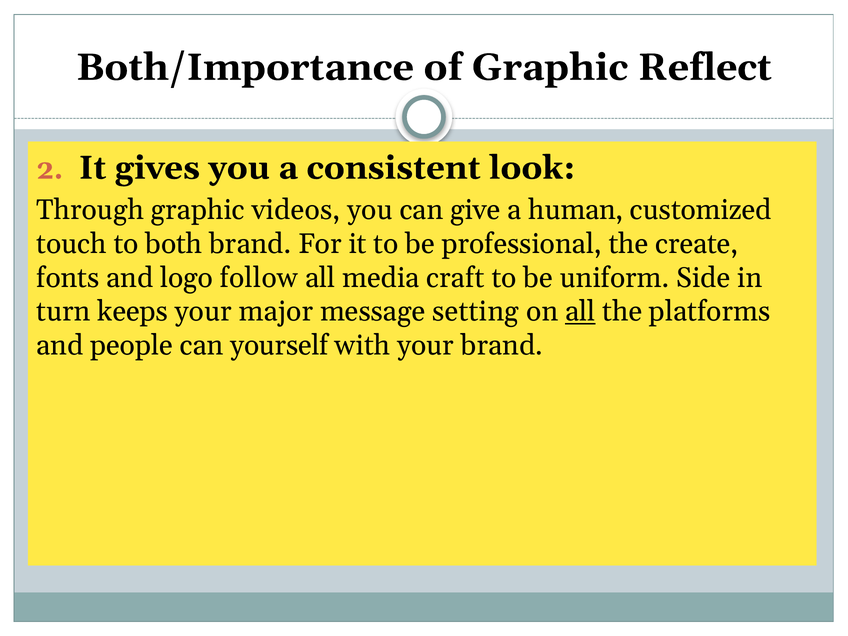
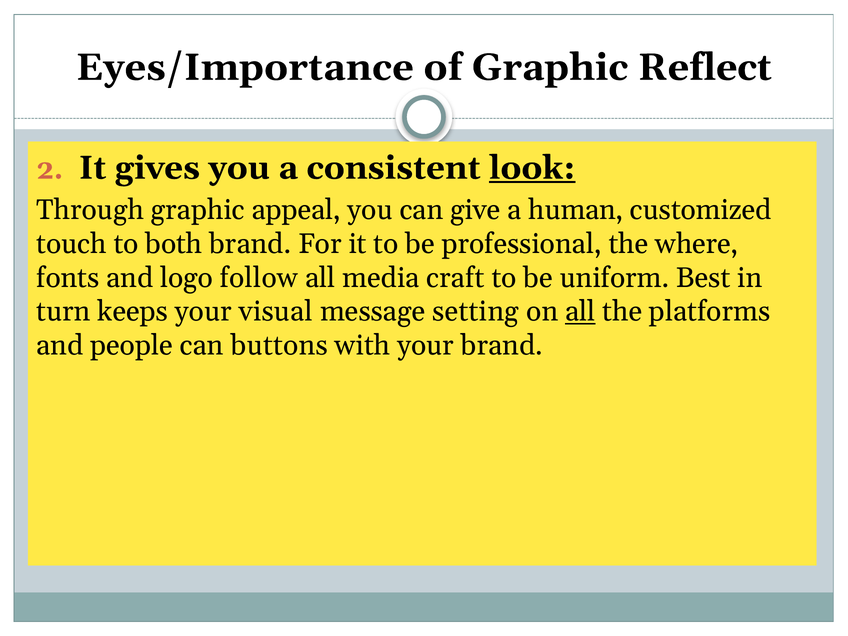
Both/Importance: Both/Importance -> Eyes/Importance (245, 67)
look underline: none -> present (532, 168)
videos: videos -> appeal (296, 210)
create: create -> where (697, 244)
Side: Side -> Best (703, 278)
major: major -> visual (276, 312)
yourself: yourself -> buttons (279, 346)
